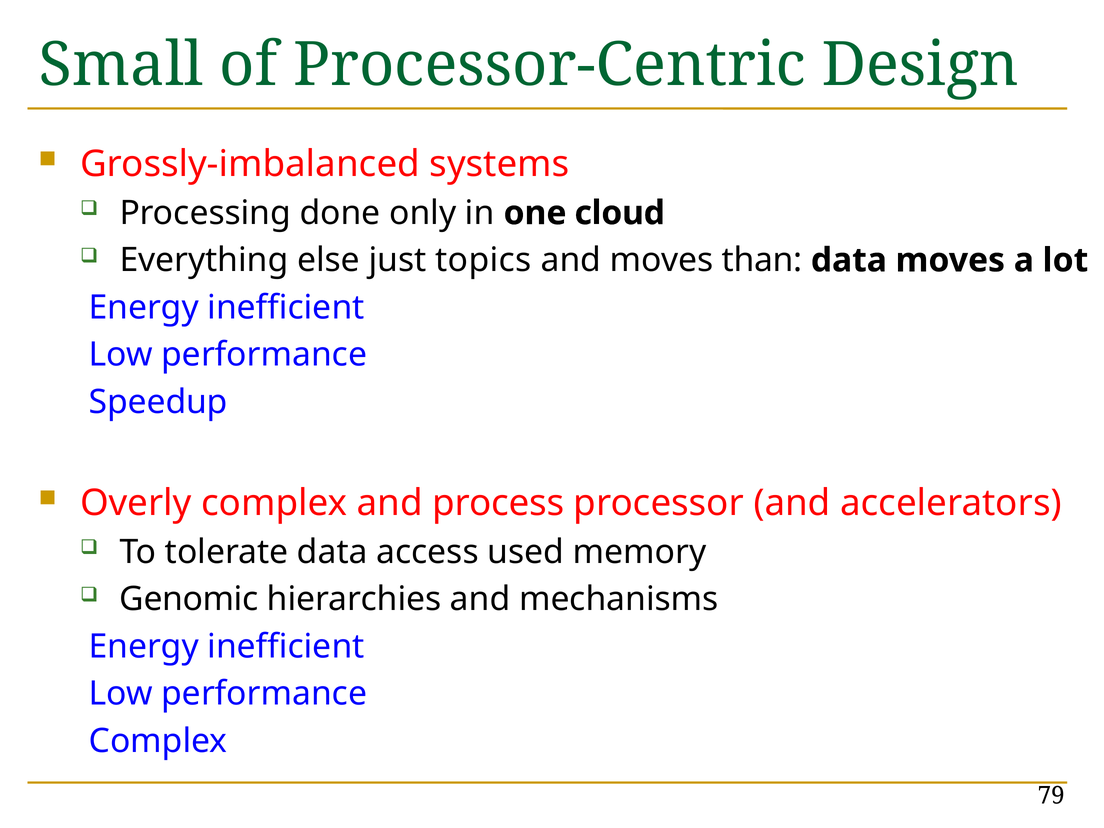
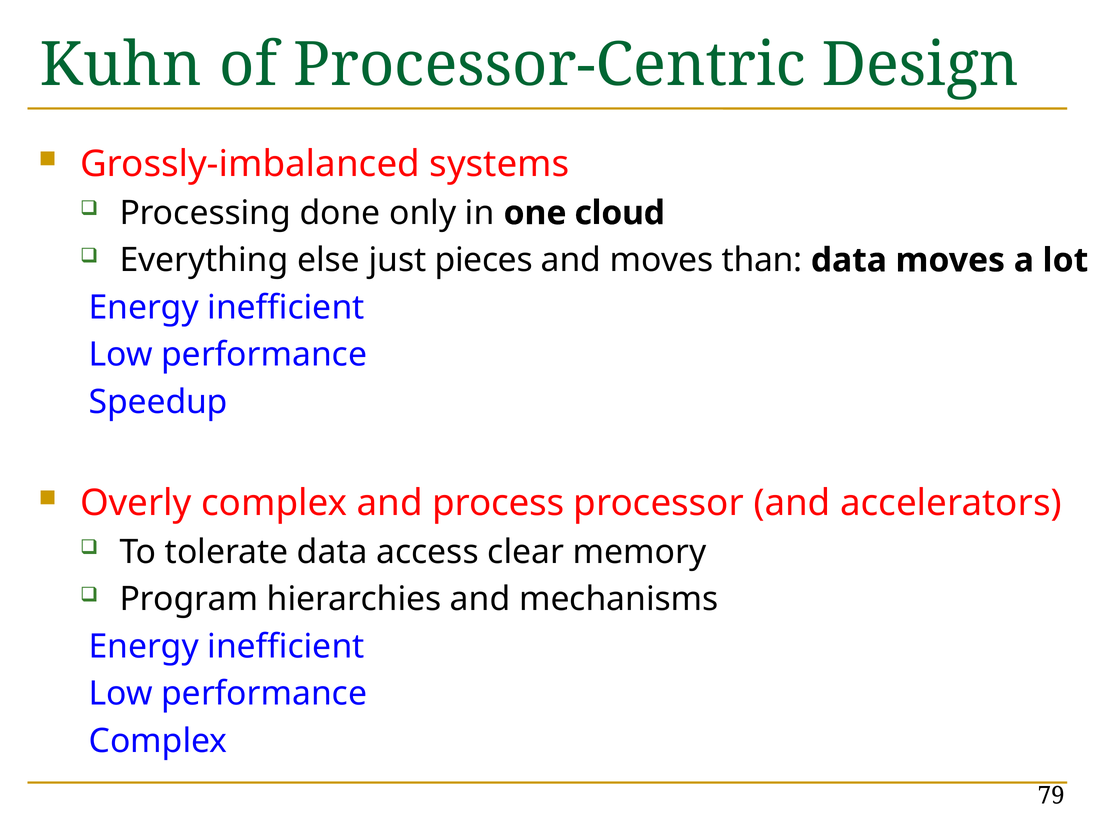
Small: Small -> Kuhn (121, 65)
topics: topics -> pieces (484, 260)
used: used -> clear (526, 552)
Genomic: Genomic -> Program (189, 599)
